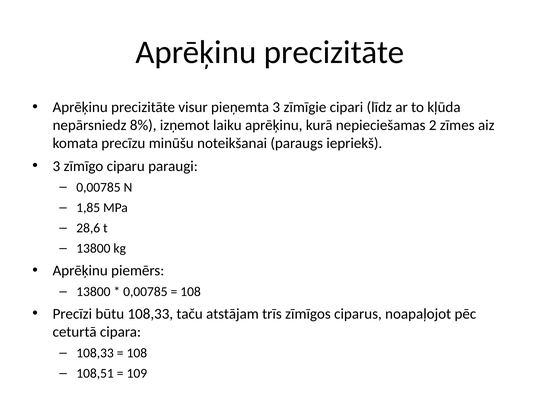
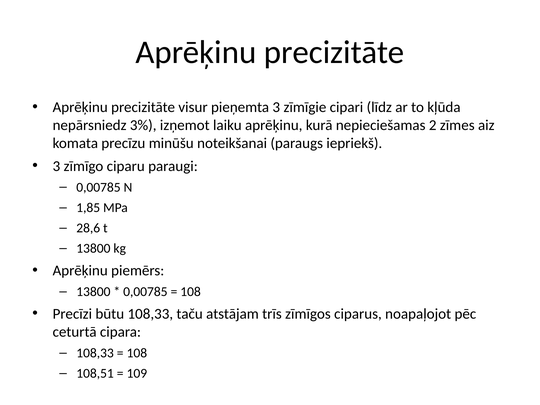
8%: 8% -> 3% (143, 125)
